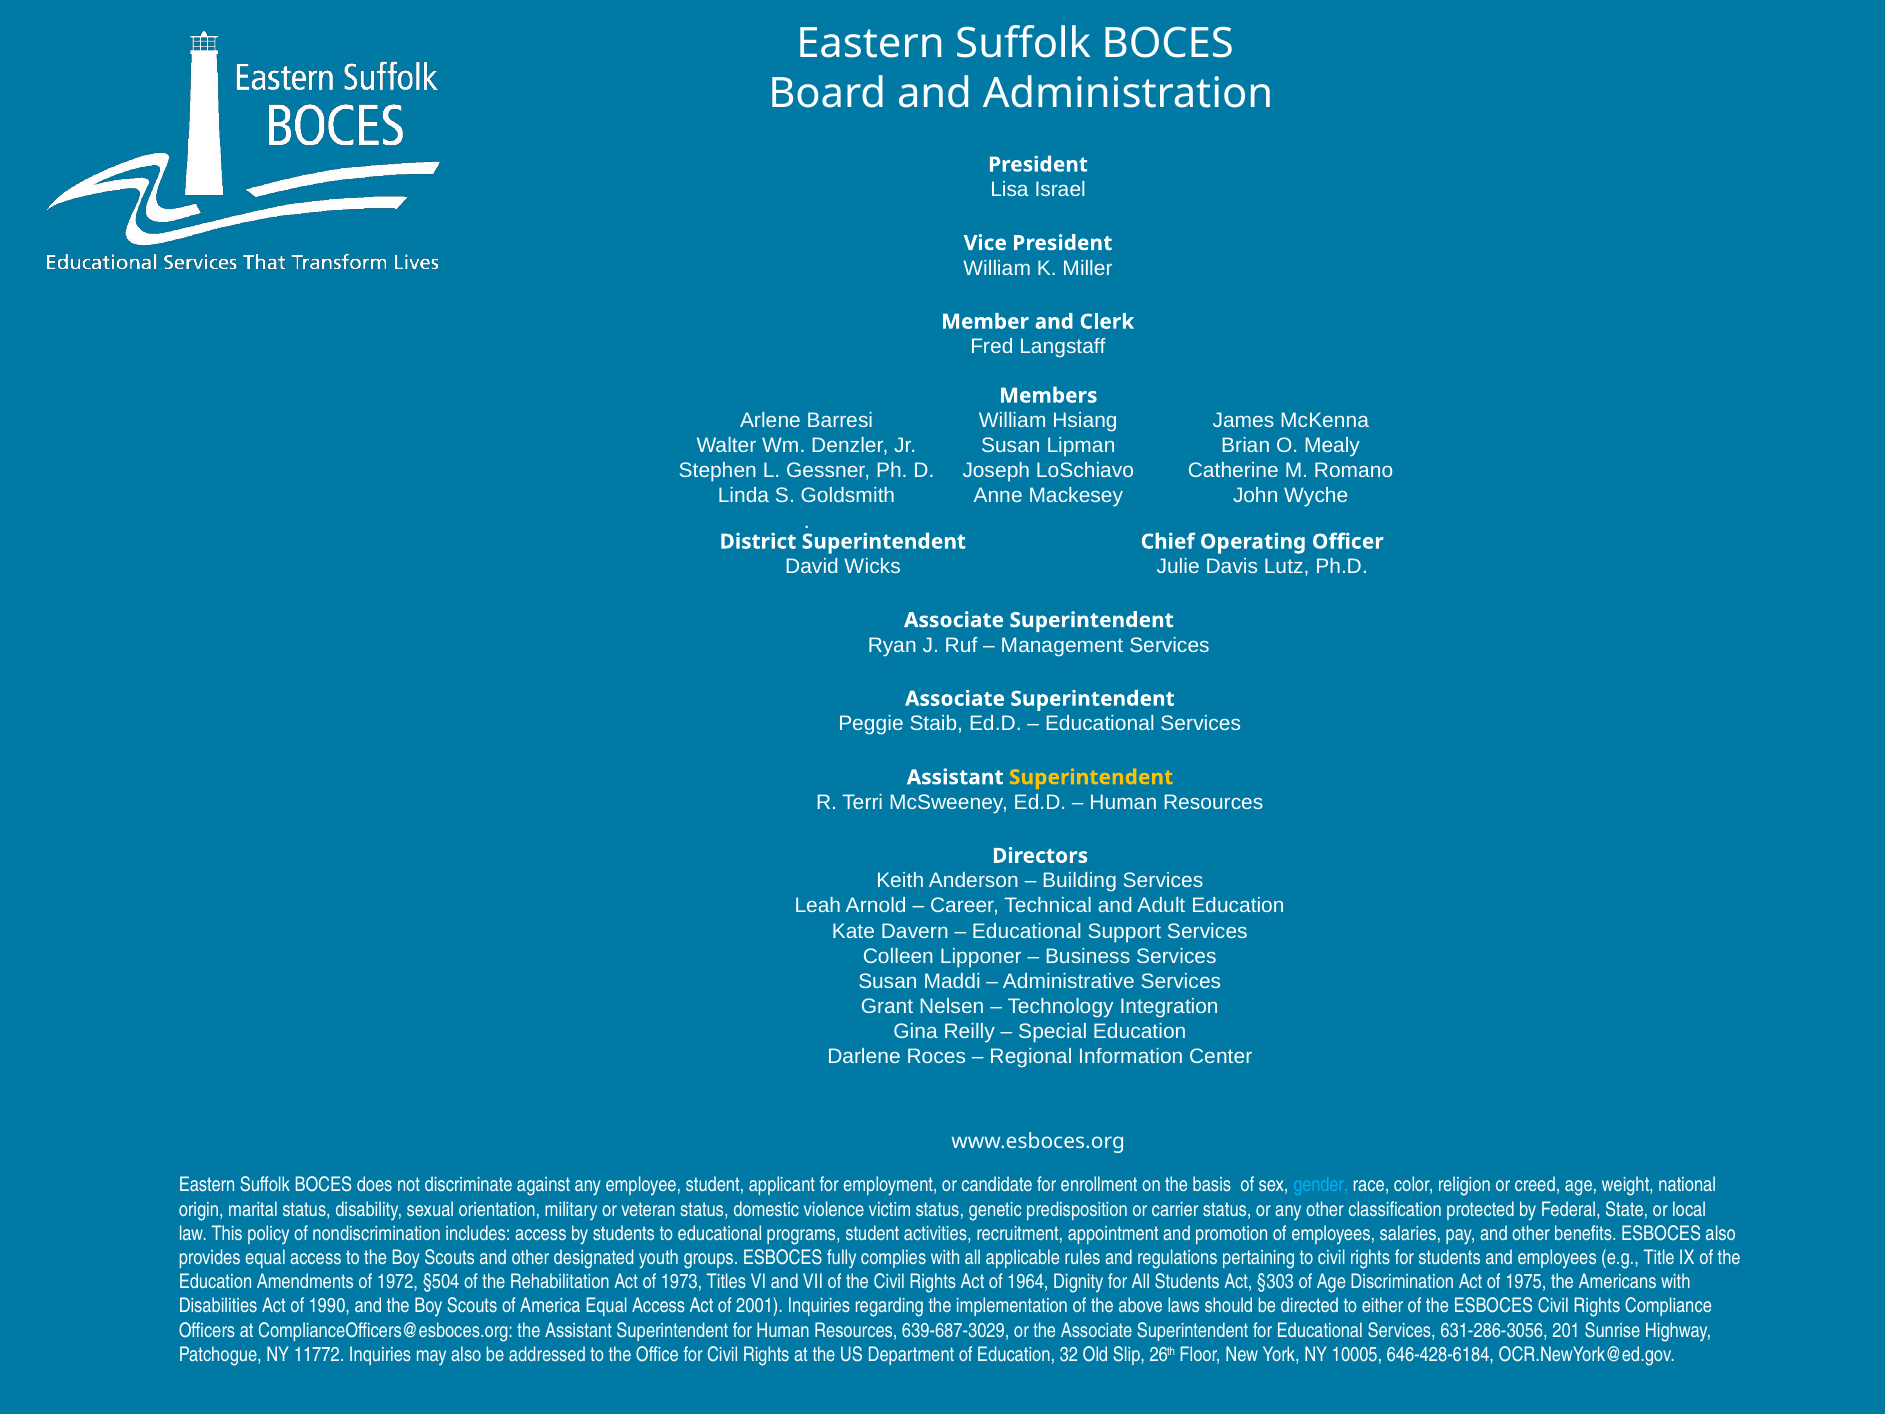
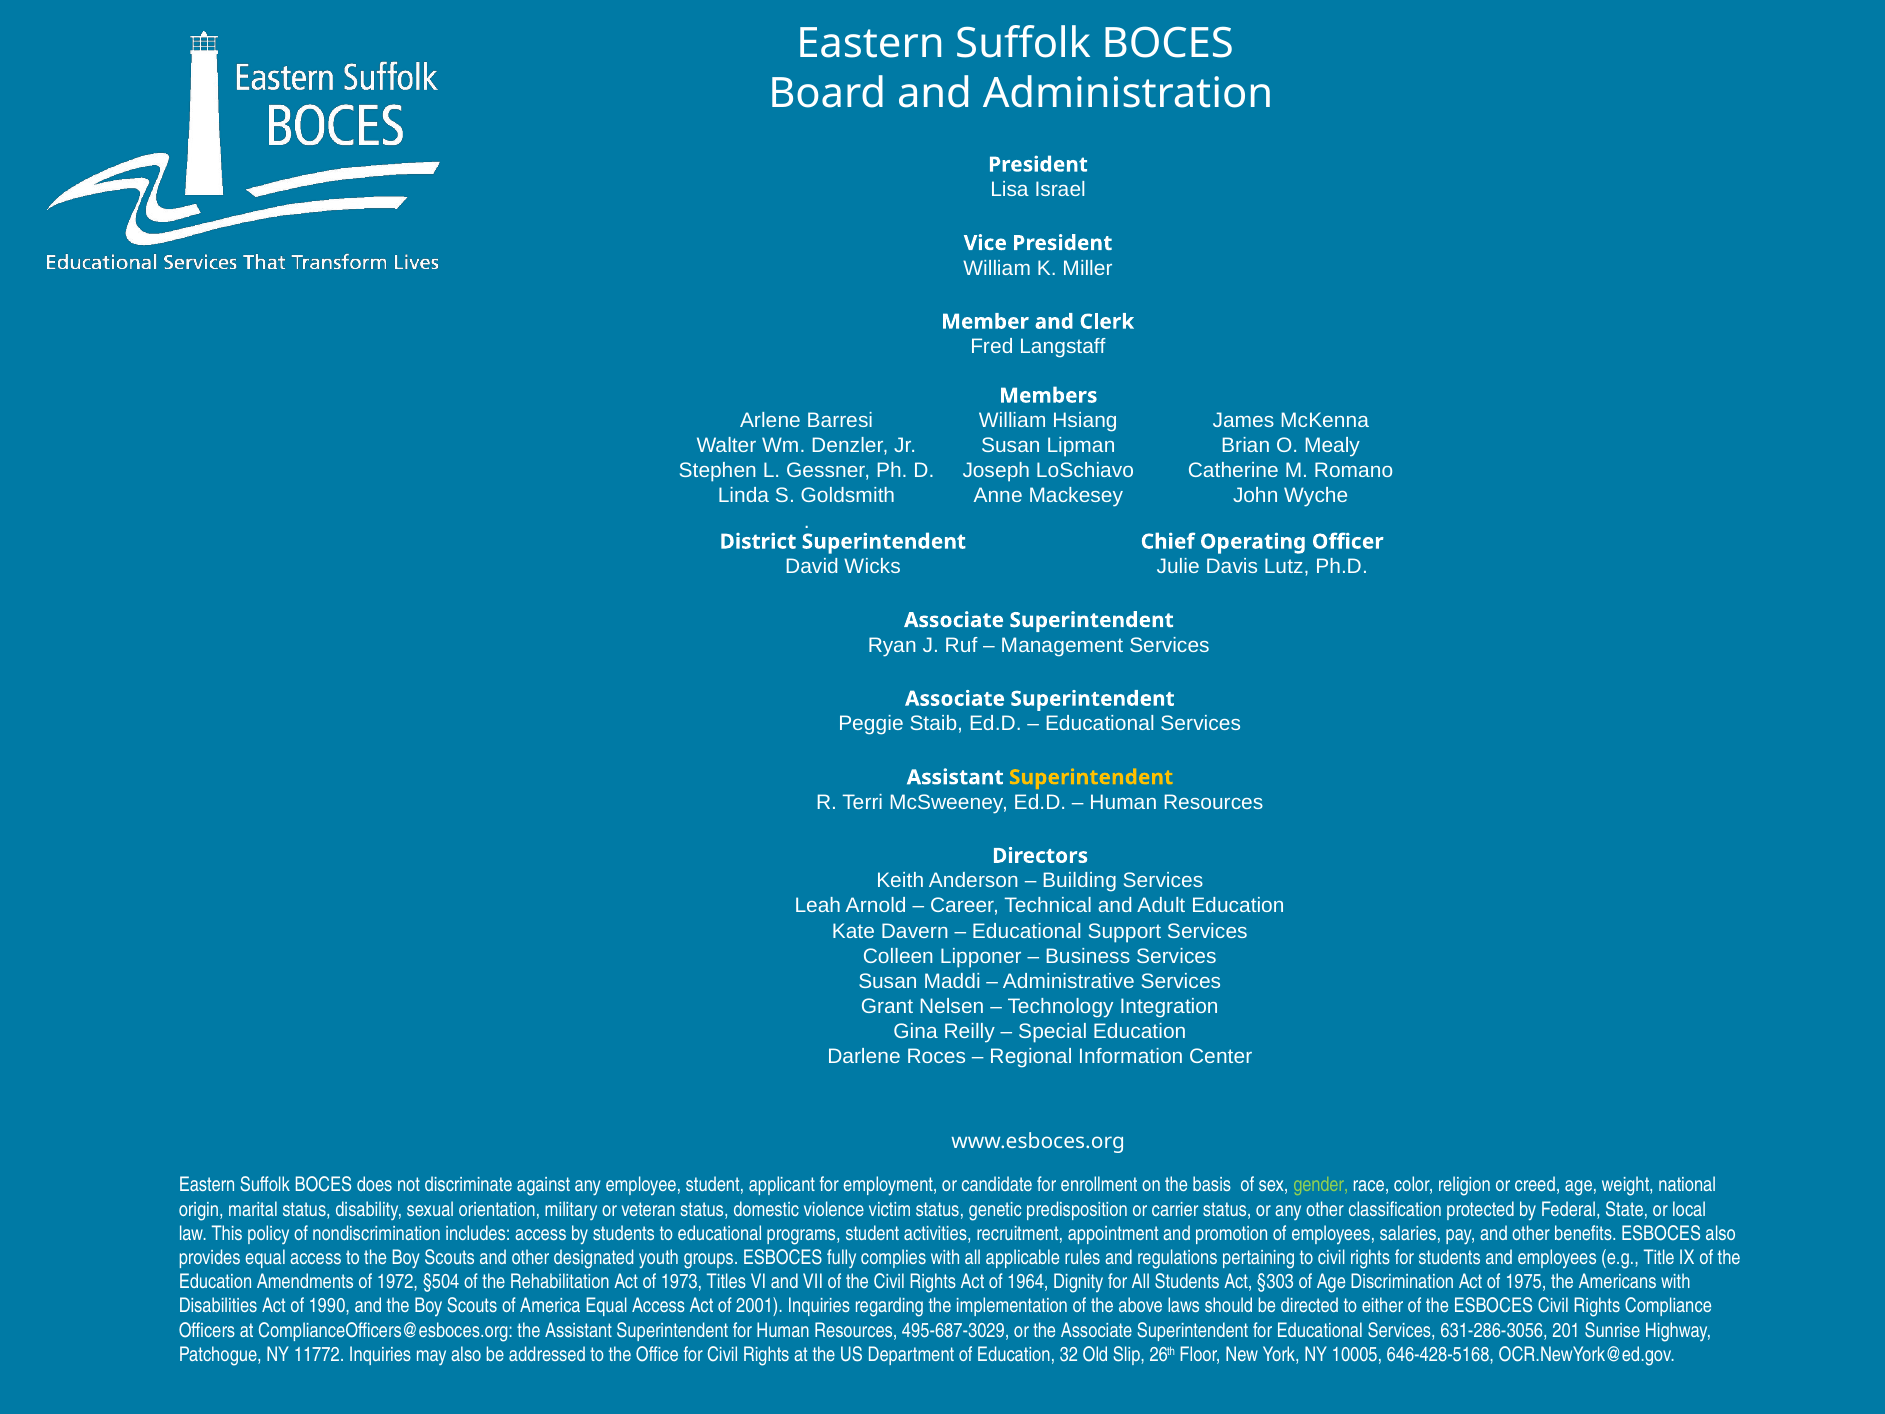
gender colour: light blue -> light green (1321, 1185)
639-687-3029: 639-687-3029 -> 495-687-3029 (956, 1330)
646-428-6184: 646-428-6184 -> 646-428-5168 (1440, 1354)
